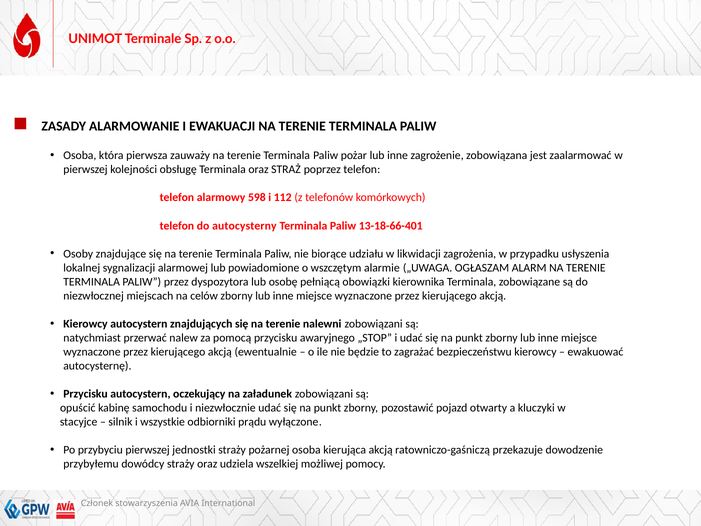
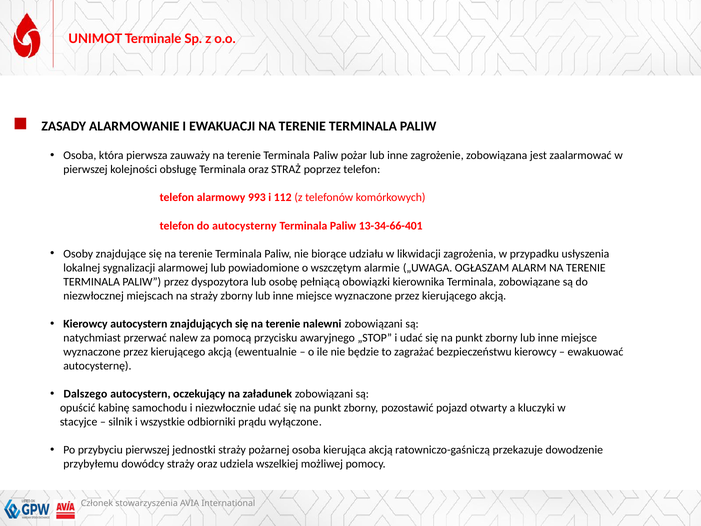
598: 598 -> 993 (257, 198)
13-18-66-401: 13-18-66-401 -> 13-34-66-401 (391, 226)
na celów: celów -> straży (204, 296)
Przycisku: Przycisku -> Dalszego (85, 394)
